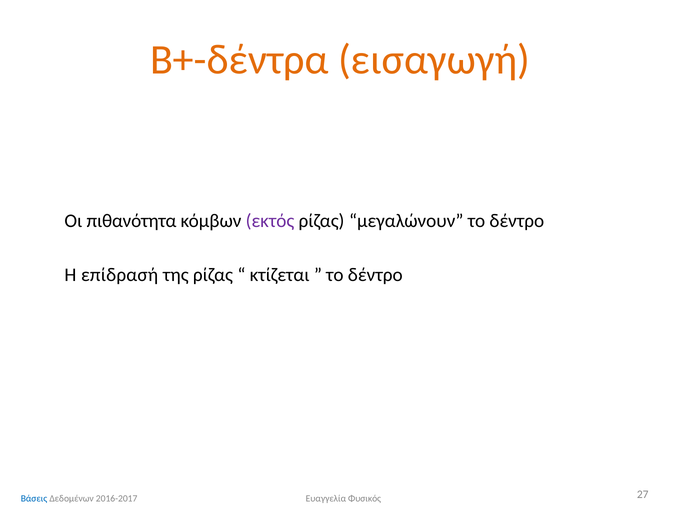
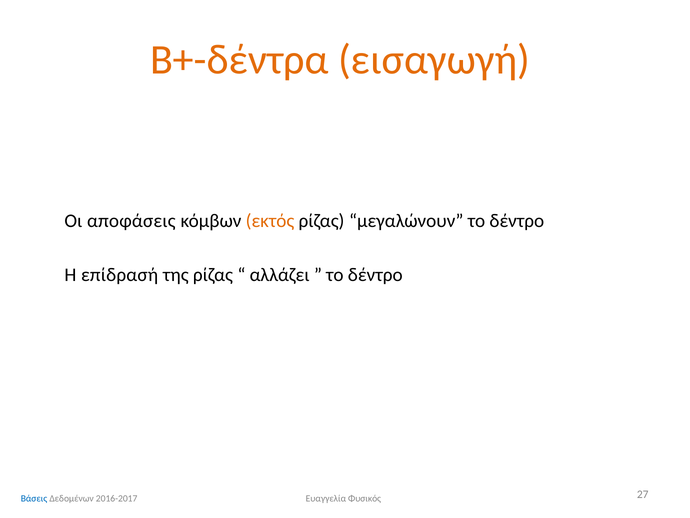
πιθανότητα: πιθανότητα -> αποφάσεις (131, 221)
εκτός colour: purple -> orange (270, 221)
κτίζεται: κτίζεται -> αλλάζει (280, 274)
